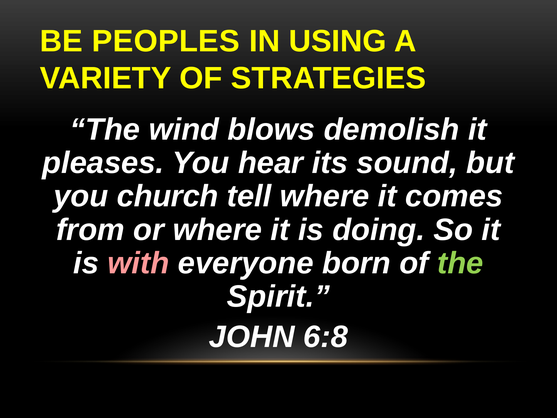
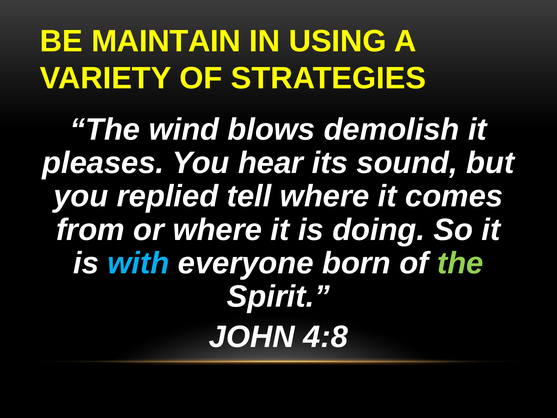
PEOPLES: PEOPLES -> MAINTAIN (166, 41)
church: church -> replied (168, 196)
with colour: pink -> light blue (138, 263)
6:8: 6:8 -> 4:8 (326, 337)
